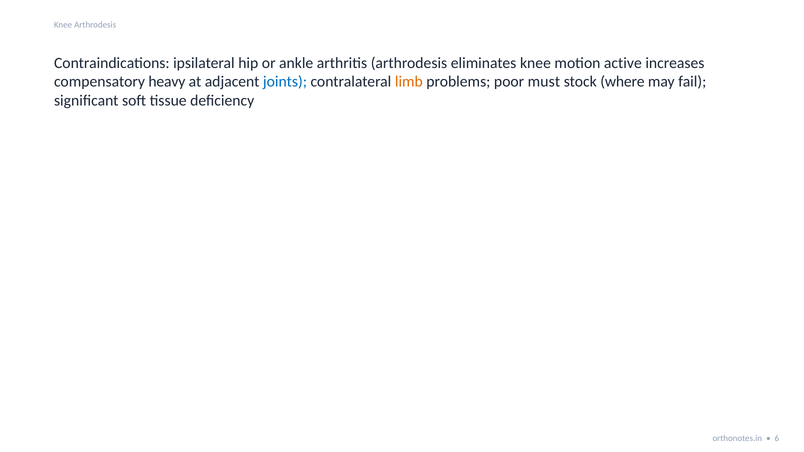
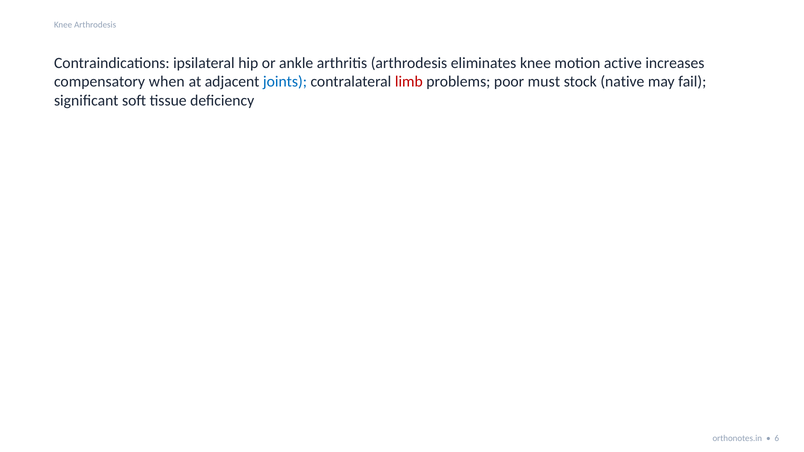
heavy: heavy -> when (167, 82)
limb colour: orange -> red (409, 82)
where: where -> native (622, 82)
